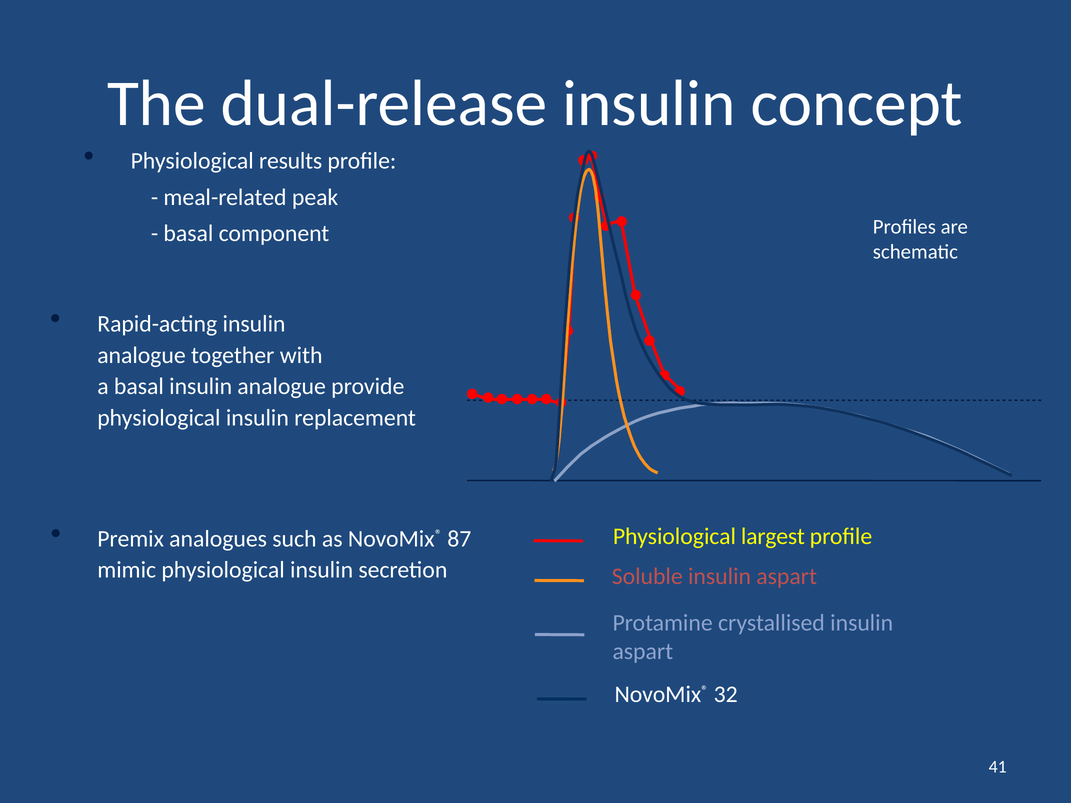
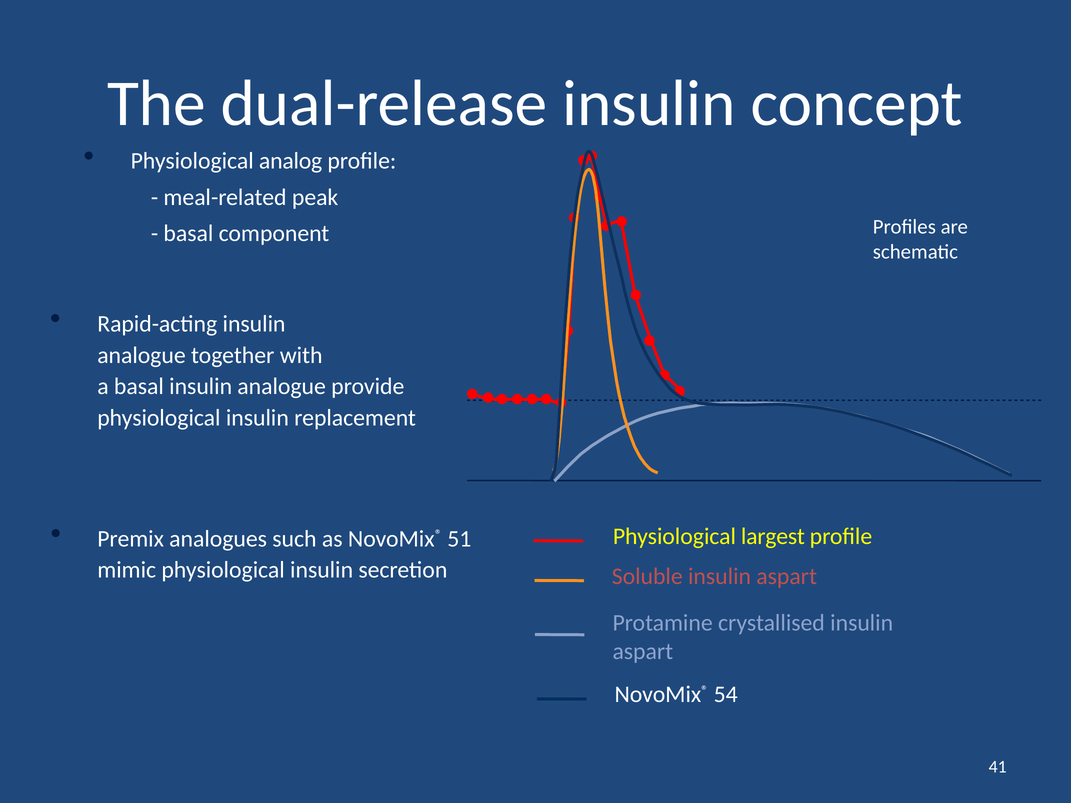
results: results -> analog (291, 161)
87: 87 -> 51 (459, 539)
32: 32 -> 54 (726, 695)
